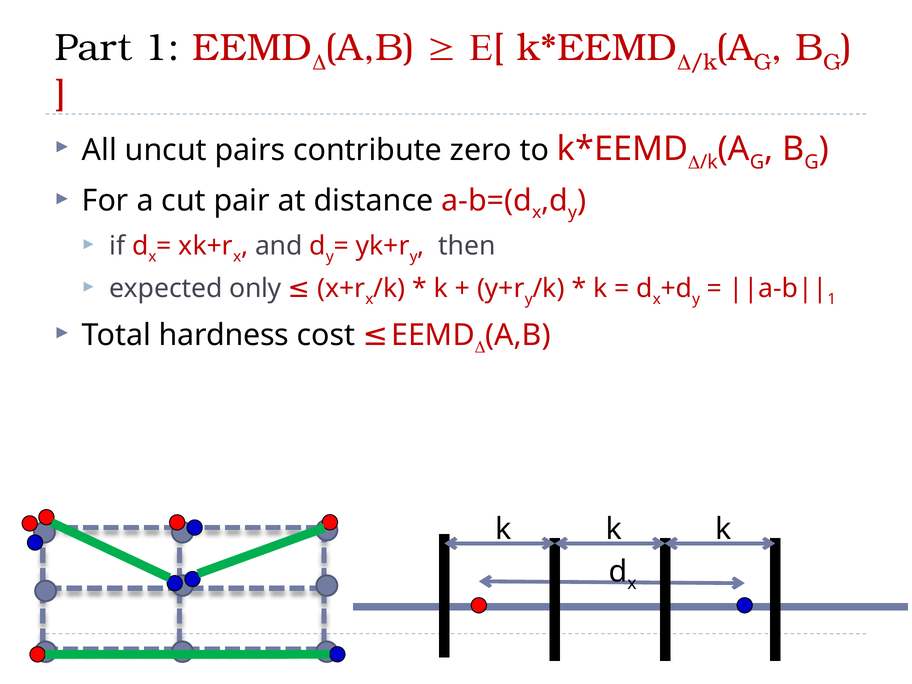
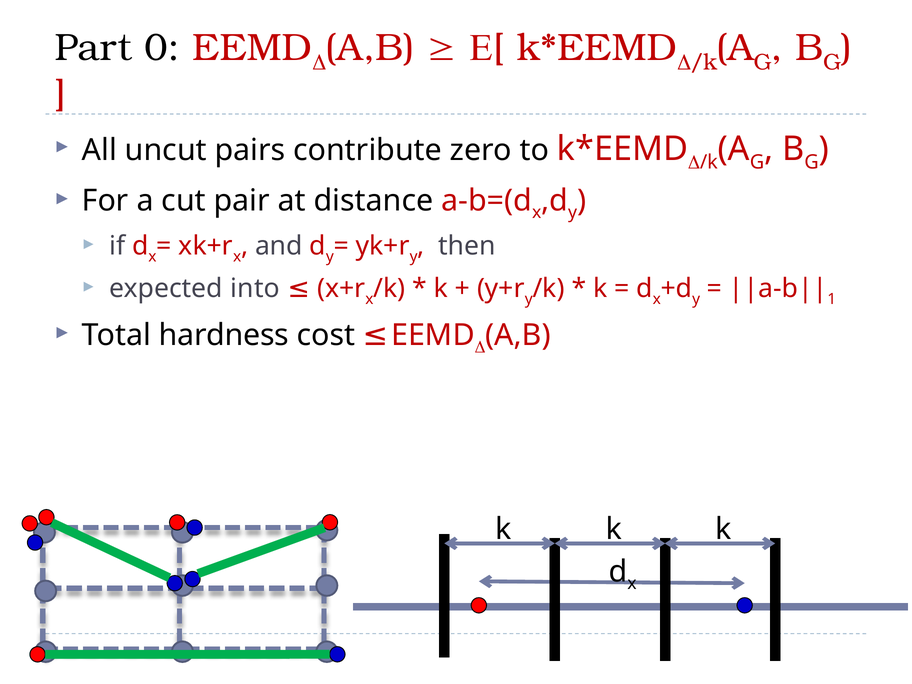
Part 1: 1 -> 0 (162, 47)
only: only -> into (255, 289)
